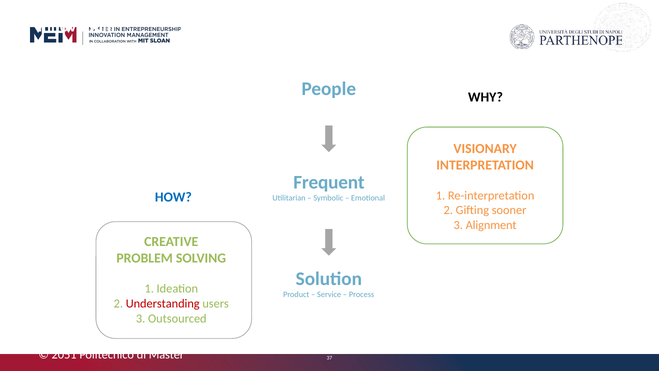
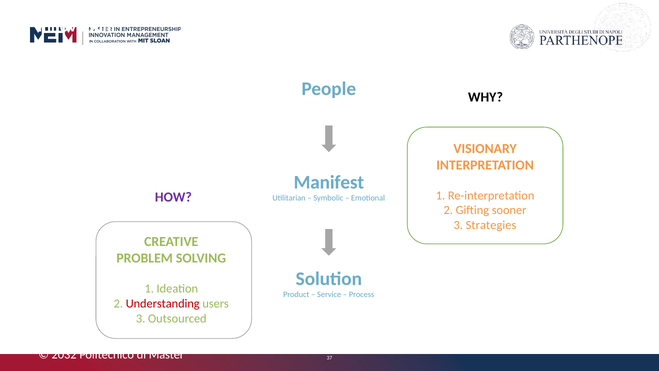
Frequent: Frequent -> Manifest (329, 182)
HOW colour: blue -> purple (173, 197)
Alignment: Alignment -> Strategies (491, 225)
2051: 2051 -> 2032 (64, 354)
